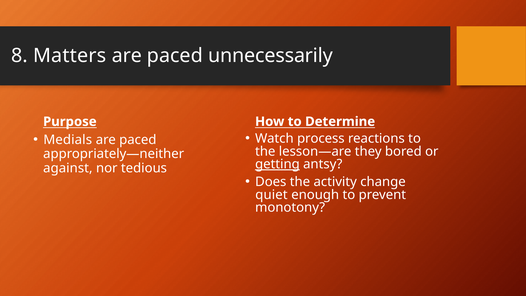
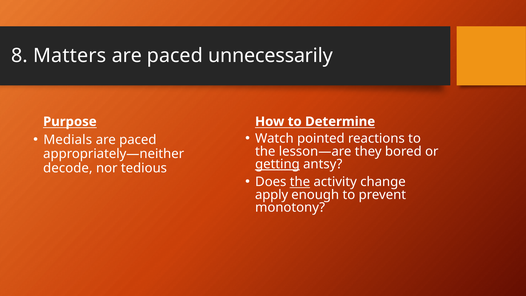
process: process -> pointed (321, 139)
against: against -> decode (68, 168)
the underline: none -> present (300, 182)
quiet: quiet -> apply (272, 195)
